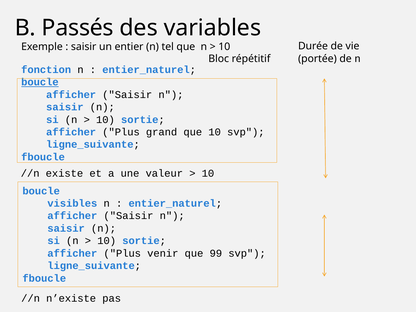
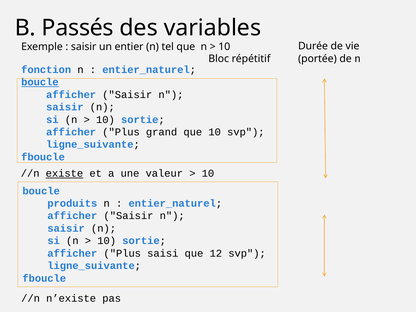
existe underline: none -> present (64, 173)
visibles: visibles -> produits (72, 203)
venir: venir -> saisi (163, 253)
99: 99 -> 12 (216, 253)
